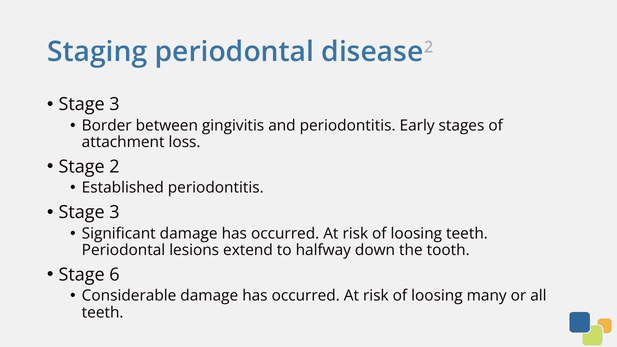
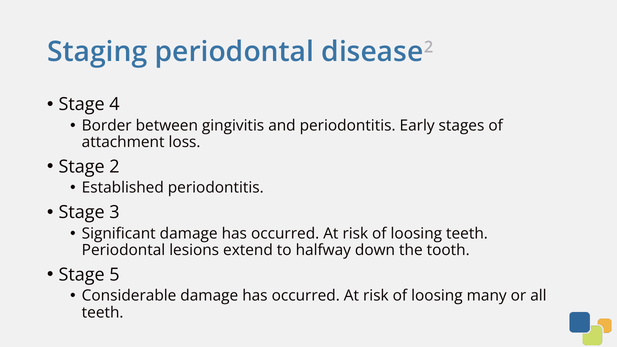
3: 3 -> 4 (114, 104)
6: 6 -> 5 (114, 275)
